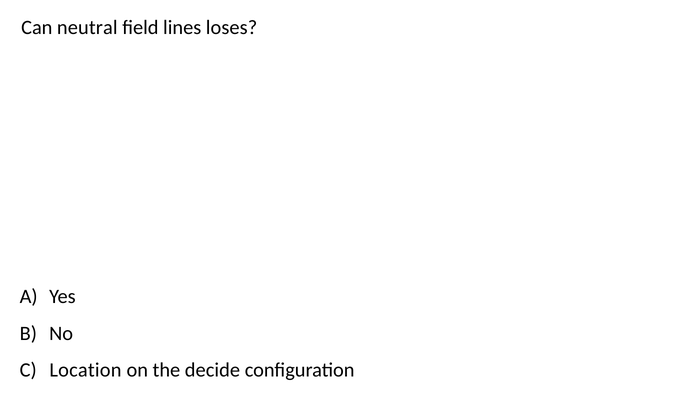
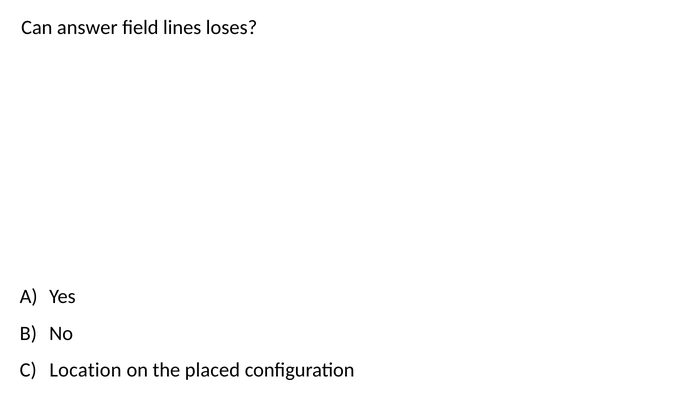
neutral: neutral -> answer (87, 27)
decide: decide -> placed (212, 370)
